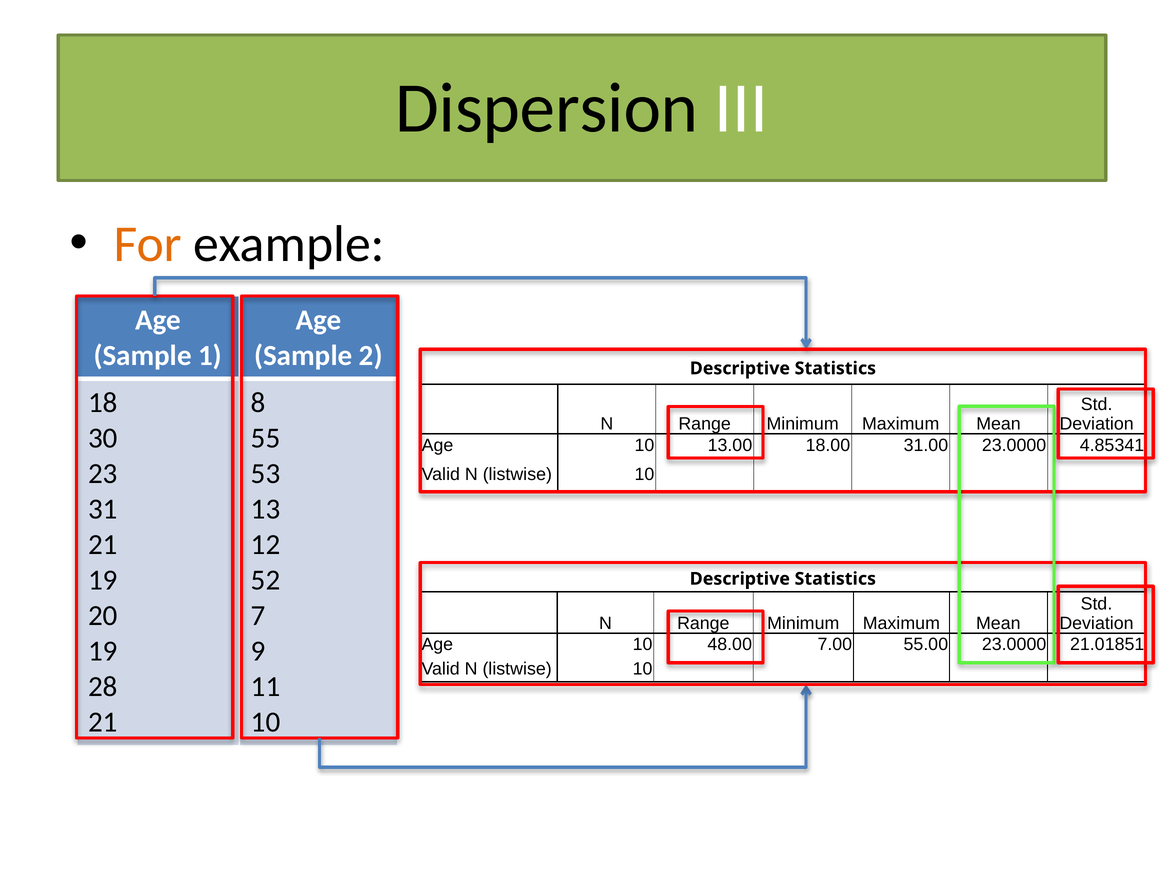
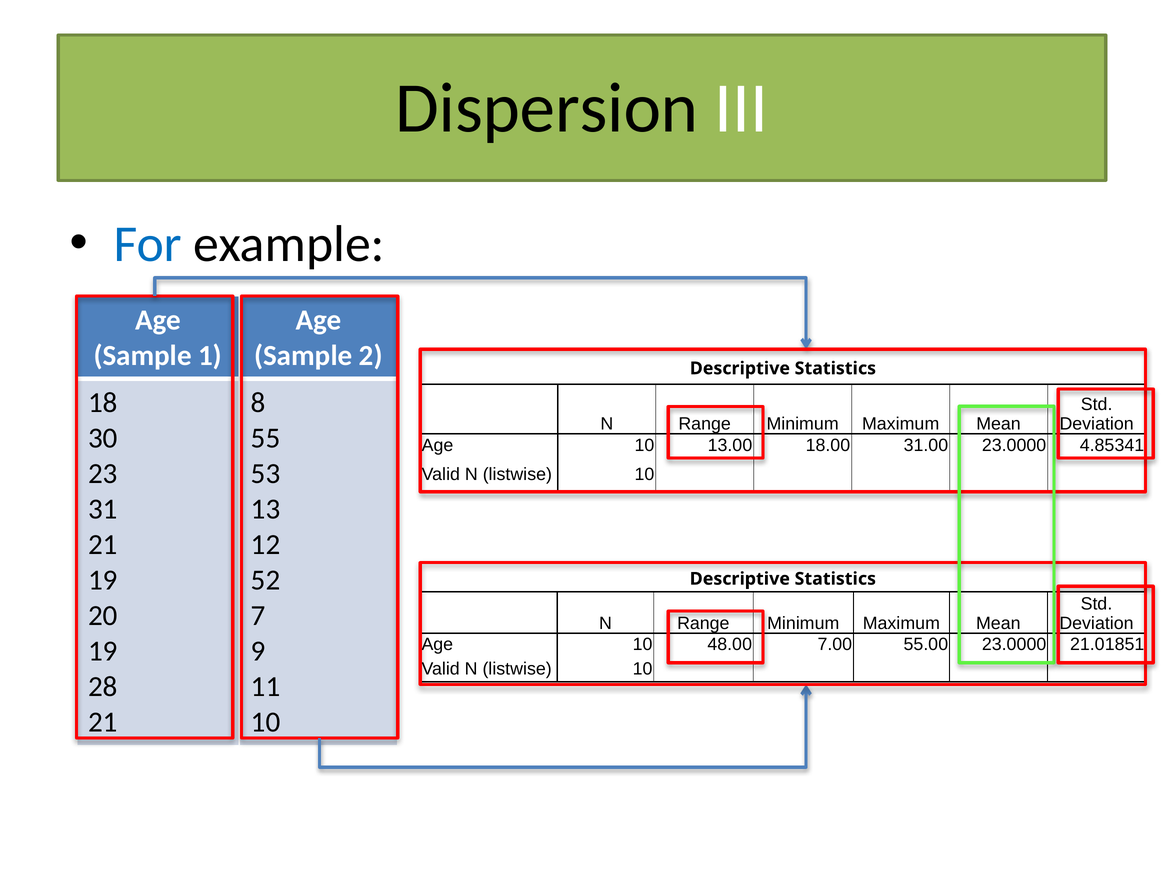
For colour: orange -> blue (148, 244)
